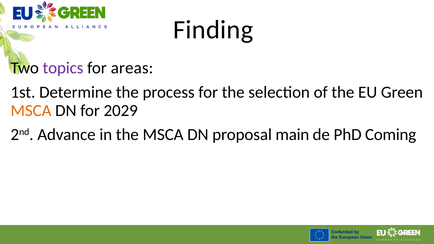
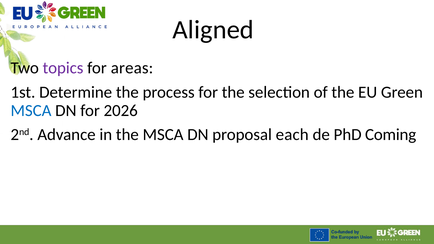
Finding: Finding -> Aligned (213, 30)
MSCA colour: orange -> blue (31, 111)
2029: 2029 -> 2026 (121, 111)
main: main -> each (292, 135)
